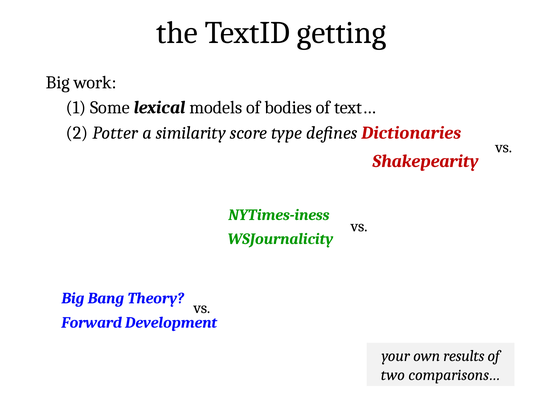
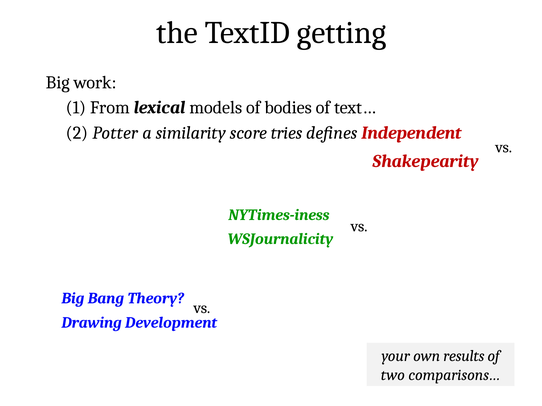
Some: Some -> From (110, 108)
type: type -> tries (287, 133)
Dictionaries: Dictionaries -> Independent (412, 133)
Forward: Forward -> Drawing (92, 323)
